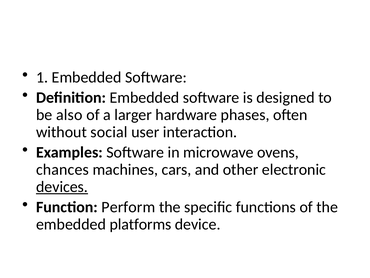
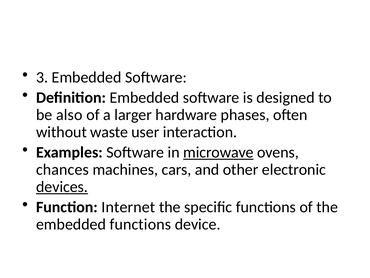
1: 1 -> 3 (42, 77)
social: social -> waste (109, 132)
microwave underline: none -> present (218, 152)
Perform: Perform -> Internet (128, 207)
embedded platforms: platforms -> functions (140, 224)
